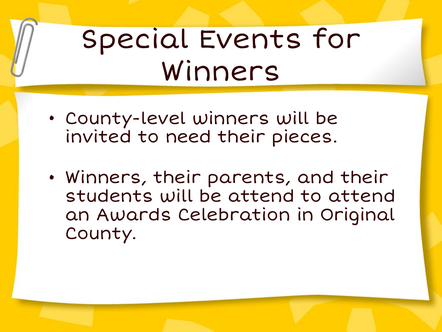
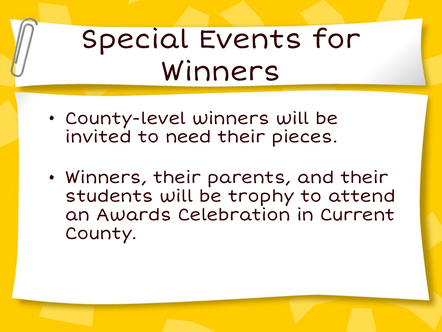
be attend: attend -> trophy (261, 196)
Original: Original -> Current (358, 214)
